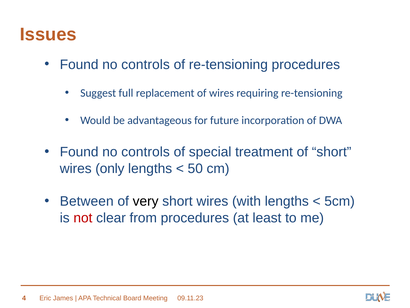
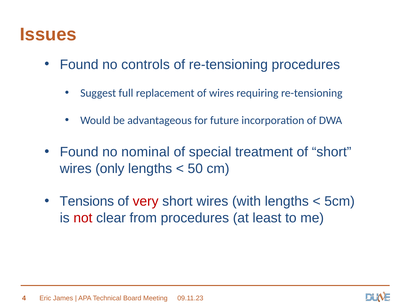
controls: controls -> nominal (146, 152)
Between: Between -> Tensions (87, 201)
very colour: black -> red (146, 201)
